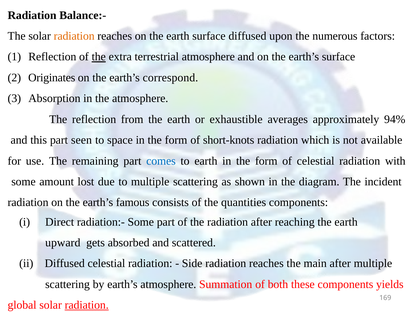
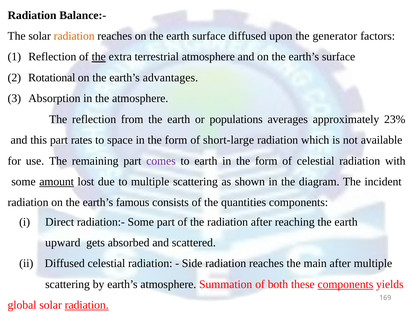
numerous: numerous -> generator (335, 36)
Originates: Originates -> Rotational (52, 78)
correspond: correspond -> advantages (170, 78)
exhaustible: exhaustible -> populations (236, 119)
94%: 94% -> 23% (395, 119)
seen: seen -> rates (82, 140)
short-knots: short-knots -> short-large (229, 140)
comes colour: blue -> purple (161, 161)
amount underline: none -> present (57, 182)
components underline: none -> present (345, 284)
